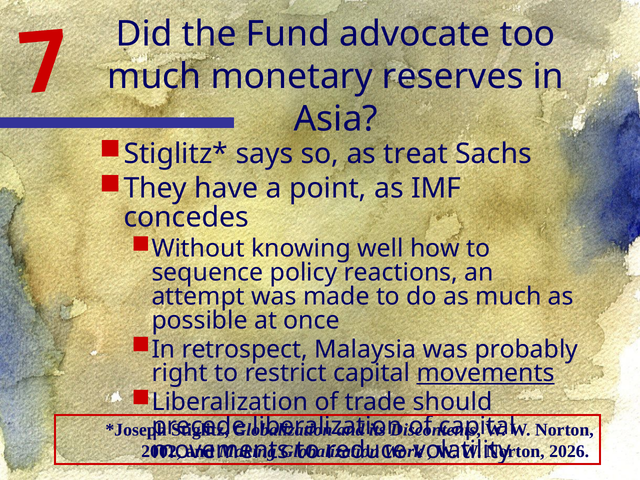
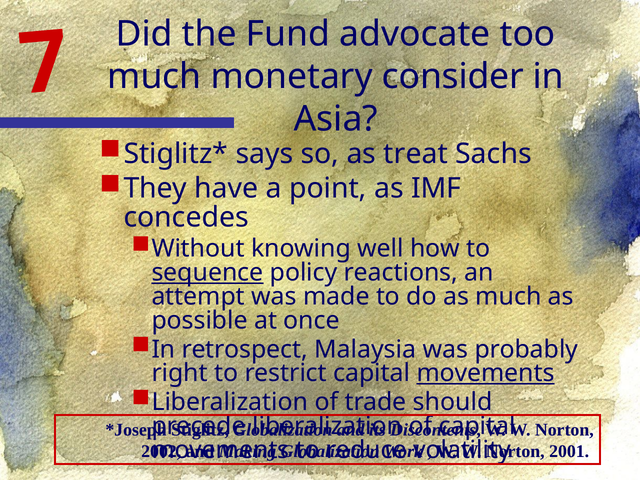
reserves: reserves -> consider (453, 76)
sequence underline: none -> present (207, 273)
2026: 2026 -> 2001 (569, 451)
